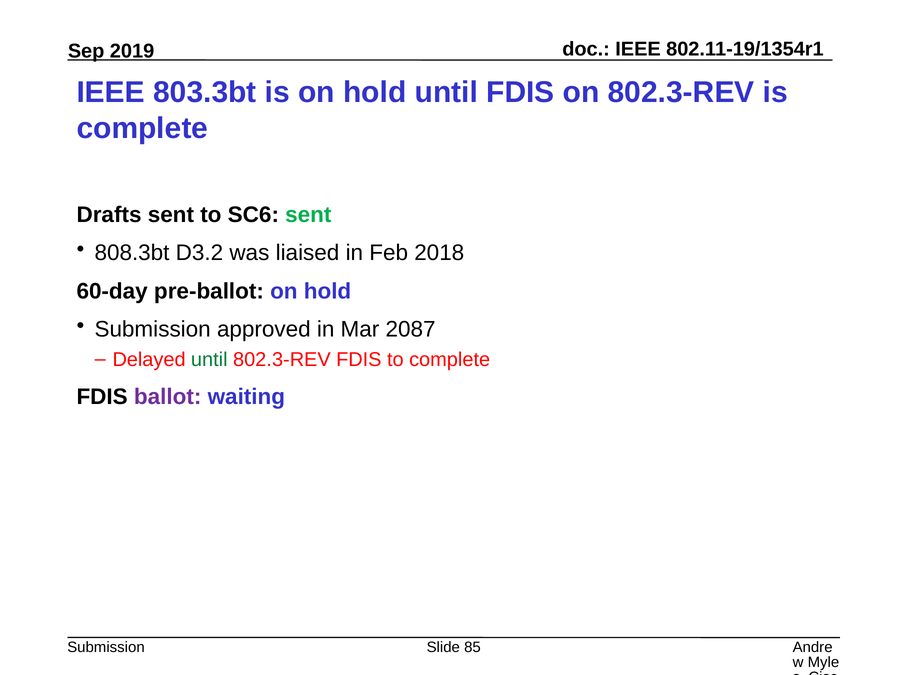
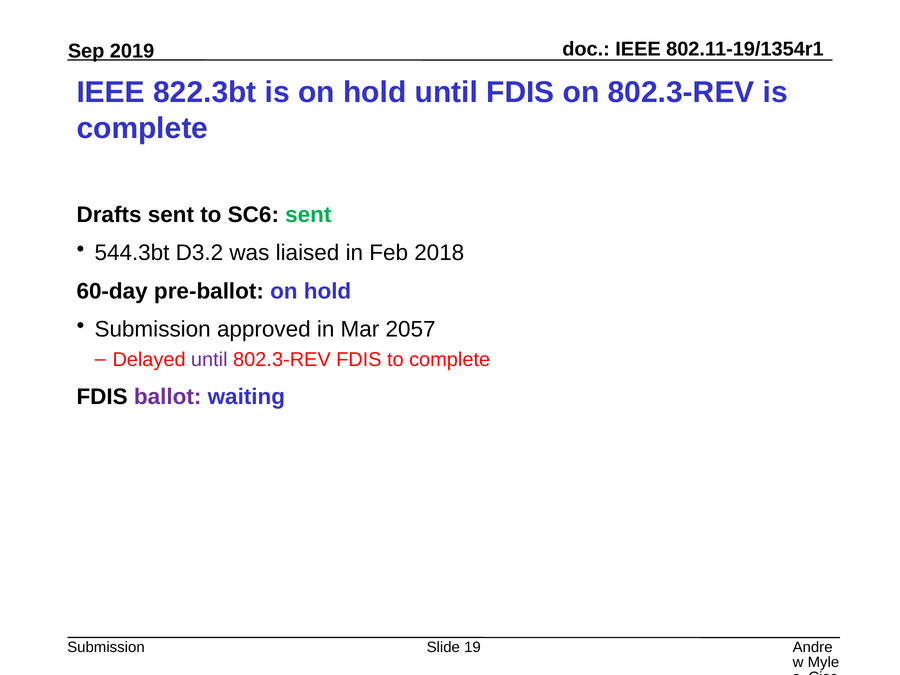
803.3bt: 803.3bt -> 822.3bt (205, 92)
808.3bt: 808.3bt -> 544.3bt (132, 253)
2087: 2087 -> 2057 (411, 329)
until colour: green -> purple (209, 360)
85: 85 -> 19 (472, 647)
